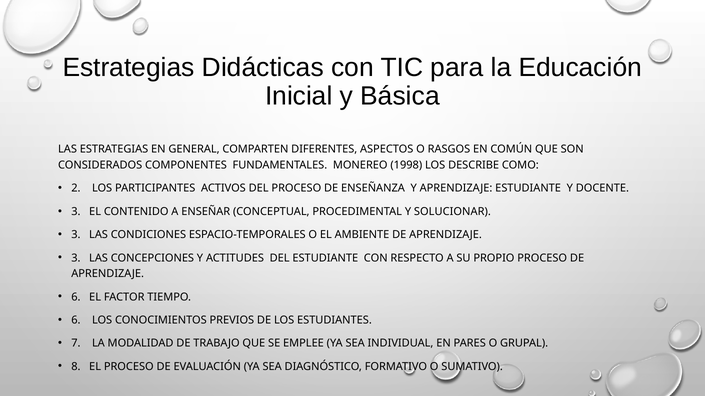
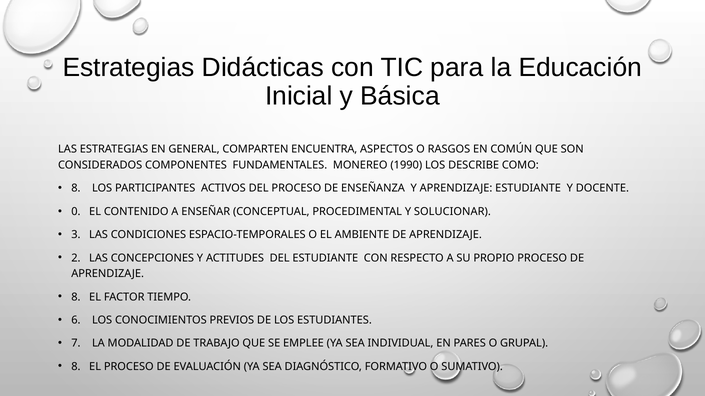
DIFERENTES: DIFERENTES -> ENCUENTRA (324, 150)
1998: 1998 -> 1990 (406, 165)
2: 2 -> 8 (76, 189)
3: 3 -> 0 (76, 212)
3: 3 -> 2 (76, 258)
6: 6 -> 8 (76, 297)
